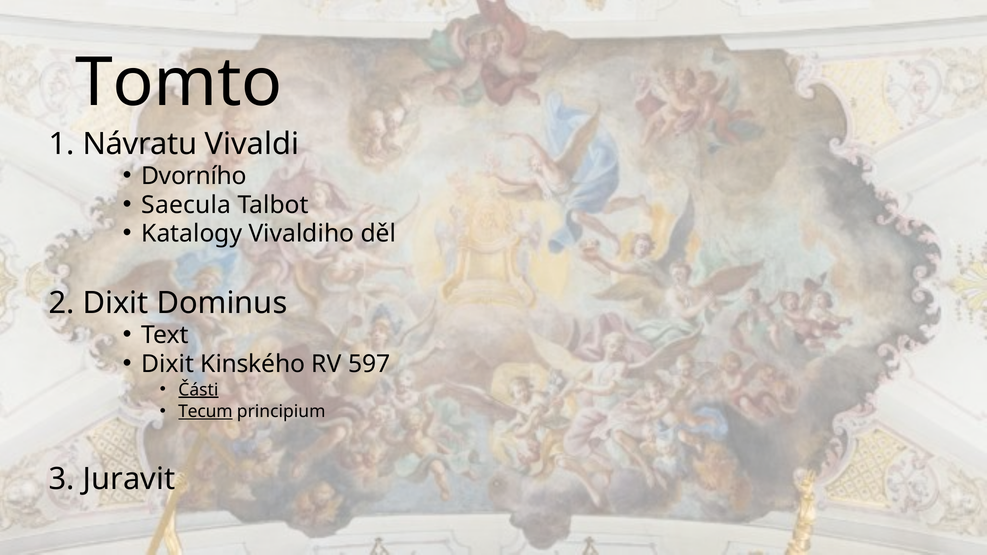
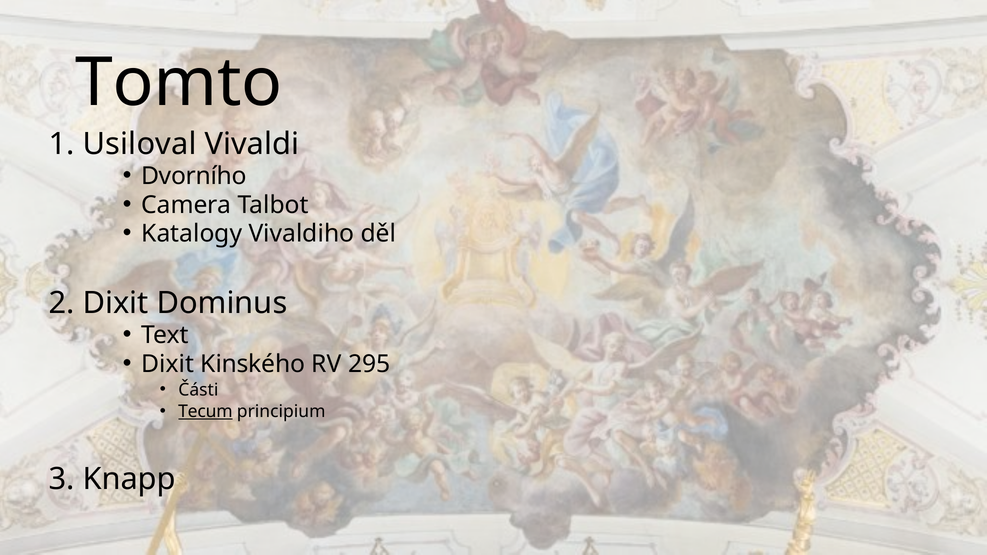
Návratu: Návratu -> Usiloval (140, 144)
Saecula: Saecula -> Camera (186, 205)
597: 597 -> 295 (369, 364)
Části underline: present -> none (198, 390)
Juravit: Juravit -> Knapp (129, 479)
